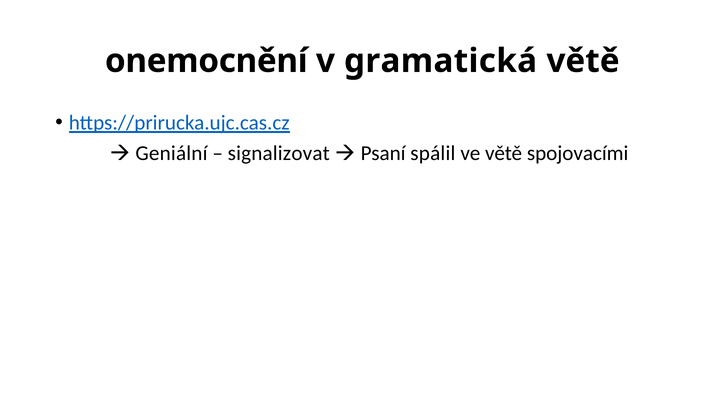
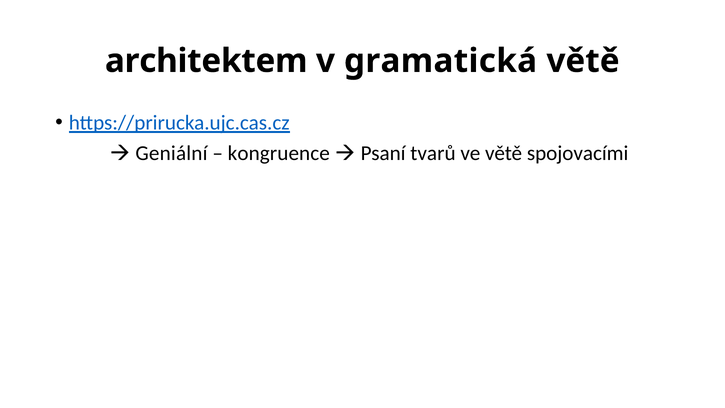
onemocnění: onemocnění -> architektem (206, 61)
signalizovat: signalizovat -> kongruence (279, 153)
spálil: spálil -> tvarů (433, 153)
